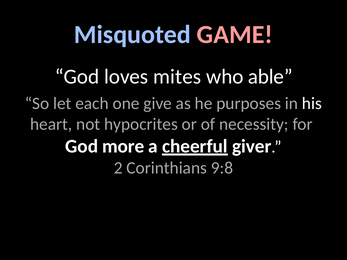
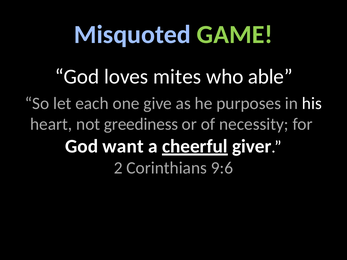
GAME colour: pink -> light green (235, 35)
hypocrites: hypocrites -> greediness (141, 124)
more: more -> want (123, 146)
9:8: 9:8 -> 9:6 (222, 168)
